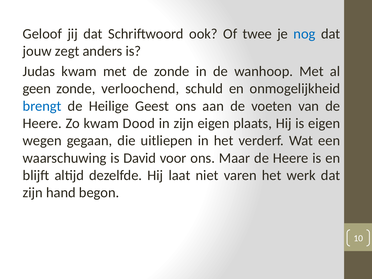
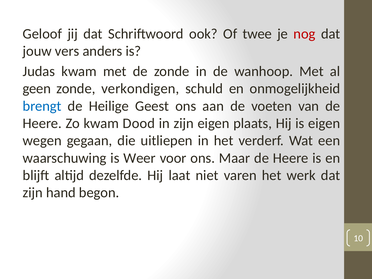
nog colour: blue -> red (304, 34)
zegt: zegt -> vers (67, 51)
verloochend: verloochend -> verkondigen (140, 89)
David: David -> Weer (140, 158)
